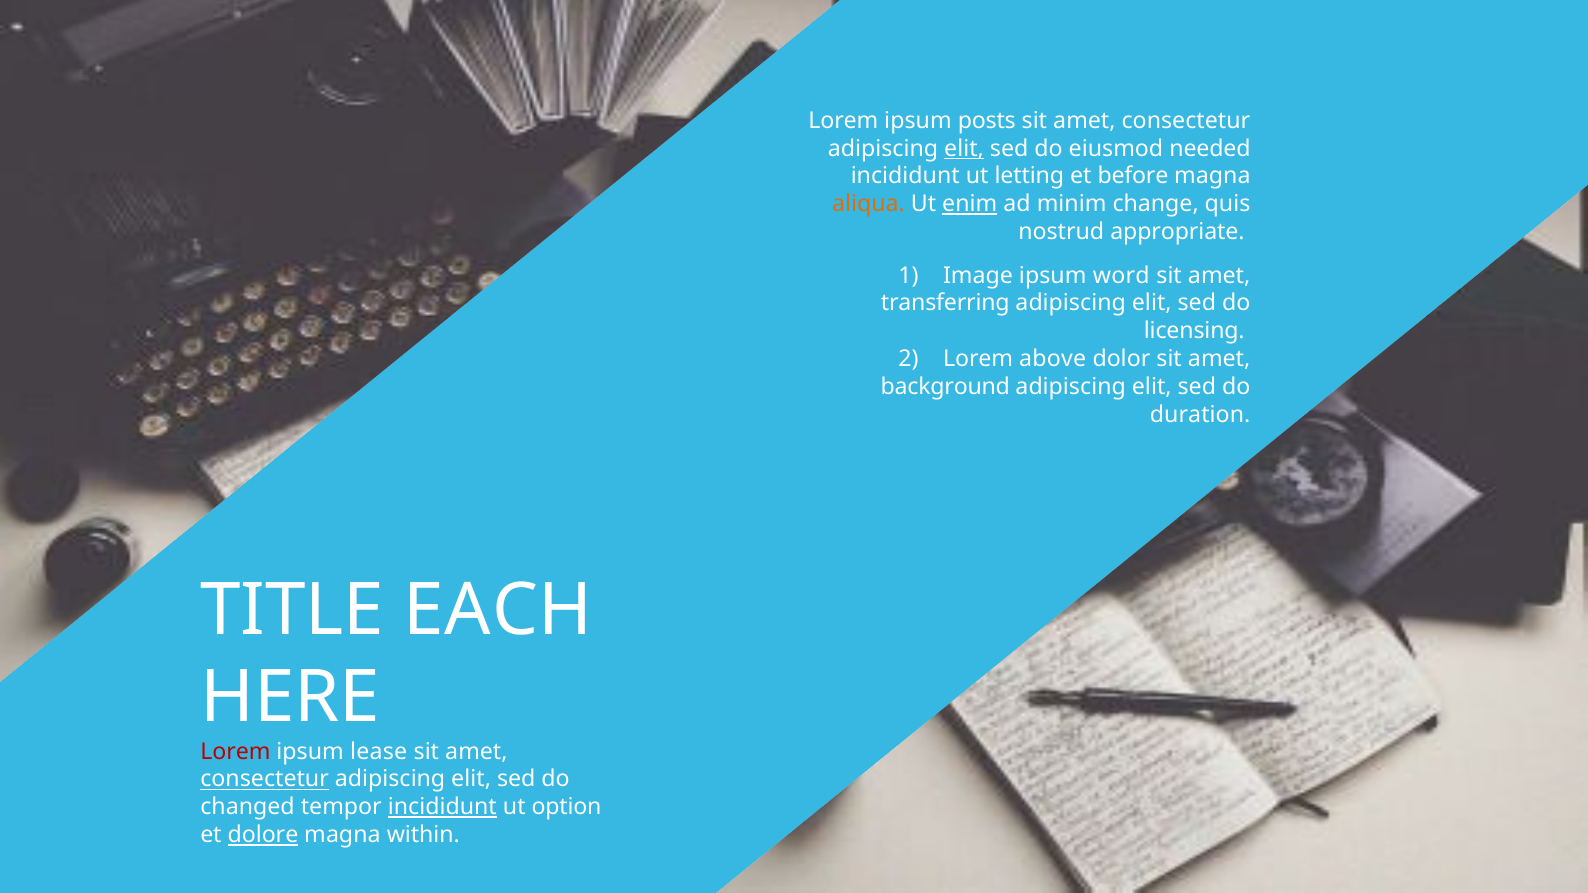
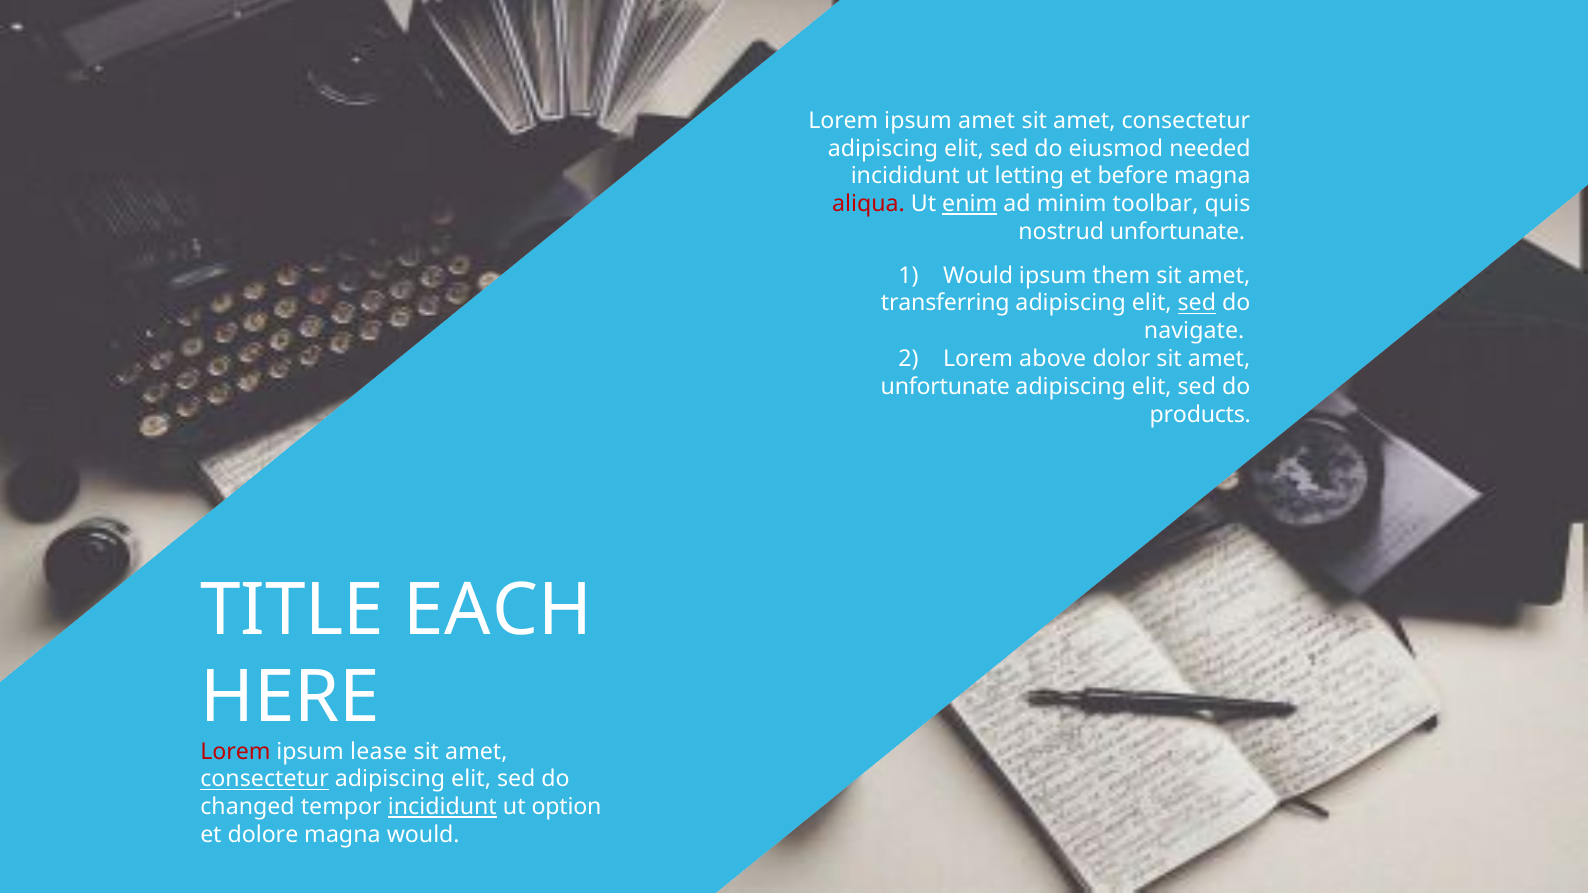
ipsum posts: posts -> amet (987, 121)
elit underline: present -> none (964, 148)
aliqua colour: orange -> red (868, 204)
change: change -> toolbar (1156, 204)
nostrud appropriate: appropriate -> unfortunate (1178, 232)
Image: Image -> Would (978, 276)
word: word -> them (1121, 276)
sed underline: none -> present (1197, 303)
licensing: licensing -> navigate (1194, 331)
background: background -> unfortunate (945, 387)
duration: duration -> products (1200, 415)
dolore underline: present -> none (263, 835)
magna within: within -> would (423, 835)
